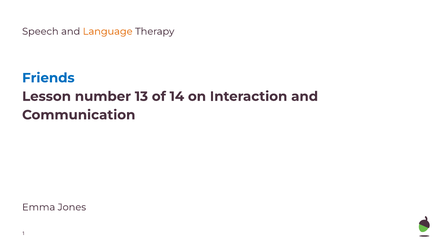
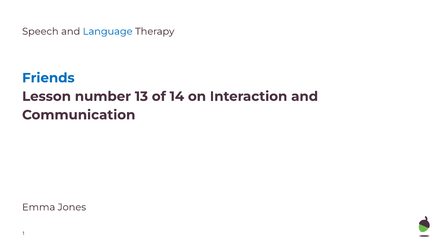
Language colour: orange -> blue (108, 31)
